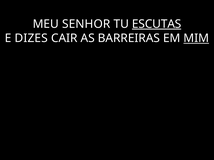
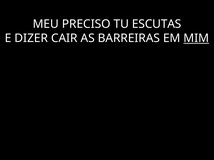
SENHOR: SENHOR -> PRECISO (86, 24)
ESCUTAS underline: present -> none (157, 24)
DIZES: DIZES -> DIZER (31, 38)
